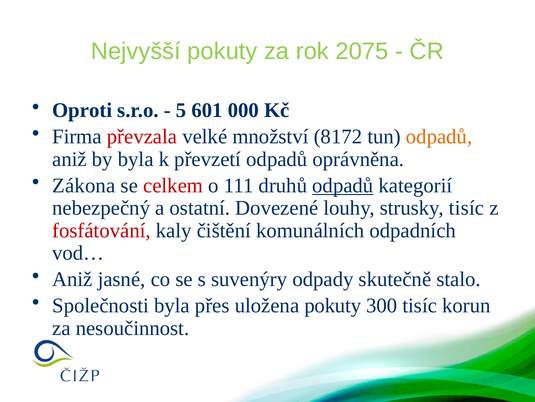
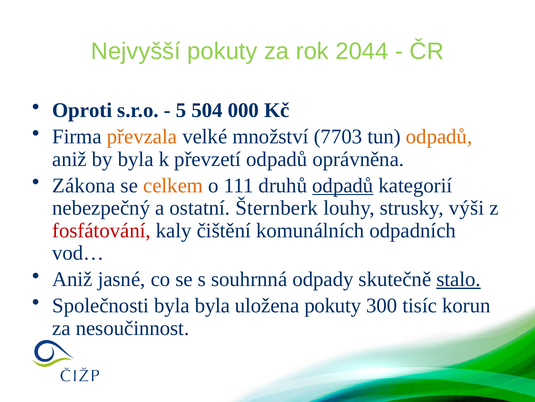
2075: 2075 -> 2044 (362, 51)
601: 601 -> 504 (207, 110)
převzala colour: red -> orange (142, 136)
8172: 8172 -> 7703 (338, 136)
celkem colour: red -> orange (173, 185)
Dovezené: Dovezené -> Šternberk (277, 208)
strusky tisíc: tisíc -> výši (466, 208)
suvenýry: suvenýry -> souhrnná (249, 279)
stalo underline: none -> present (459, 279)
byla přes: přes -> byla (212, 305)
